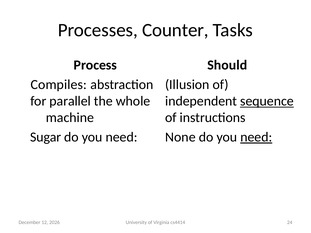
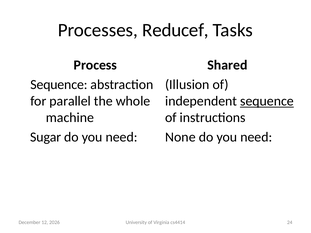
Counter: Counter -> Reducef (175, 30)
Should: Should -> Shared (227, 65)
Compiles: Compiles -> Sequence (59, 85)
need underline: present -> none (256, 137)
